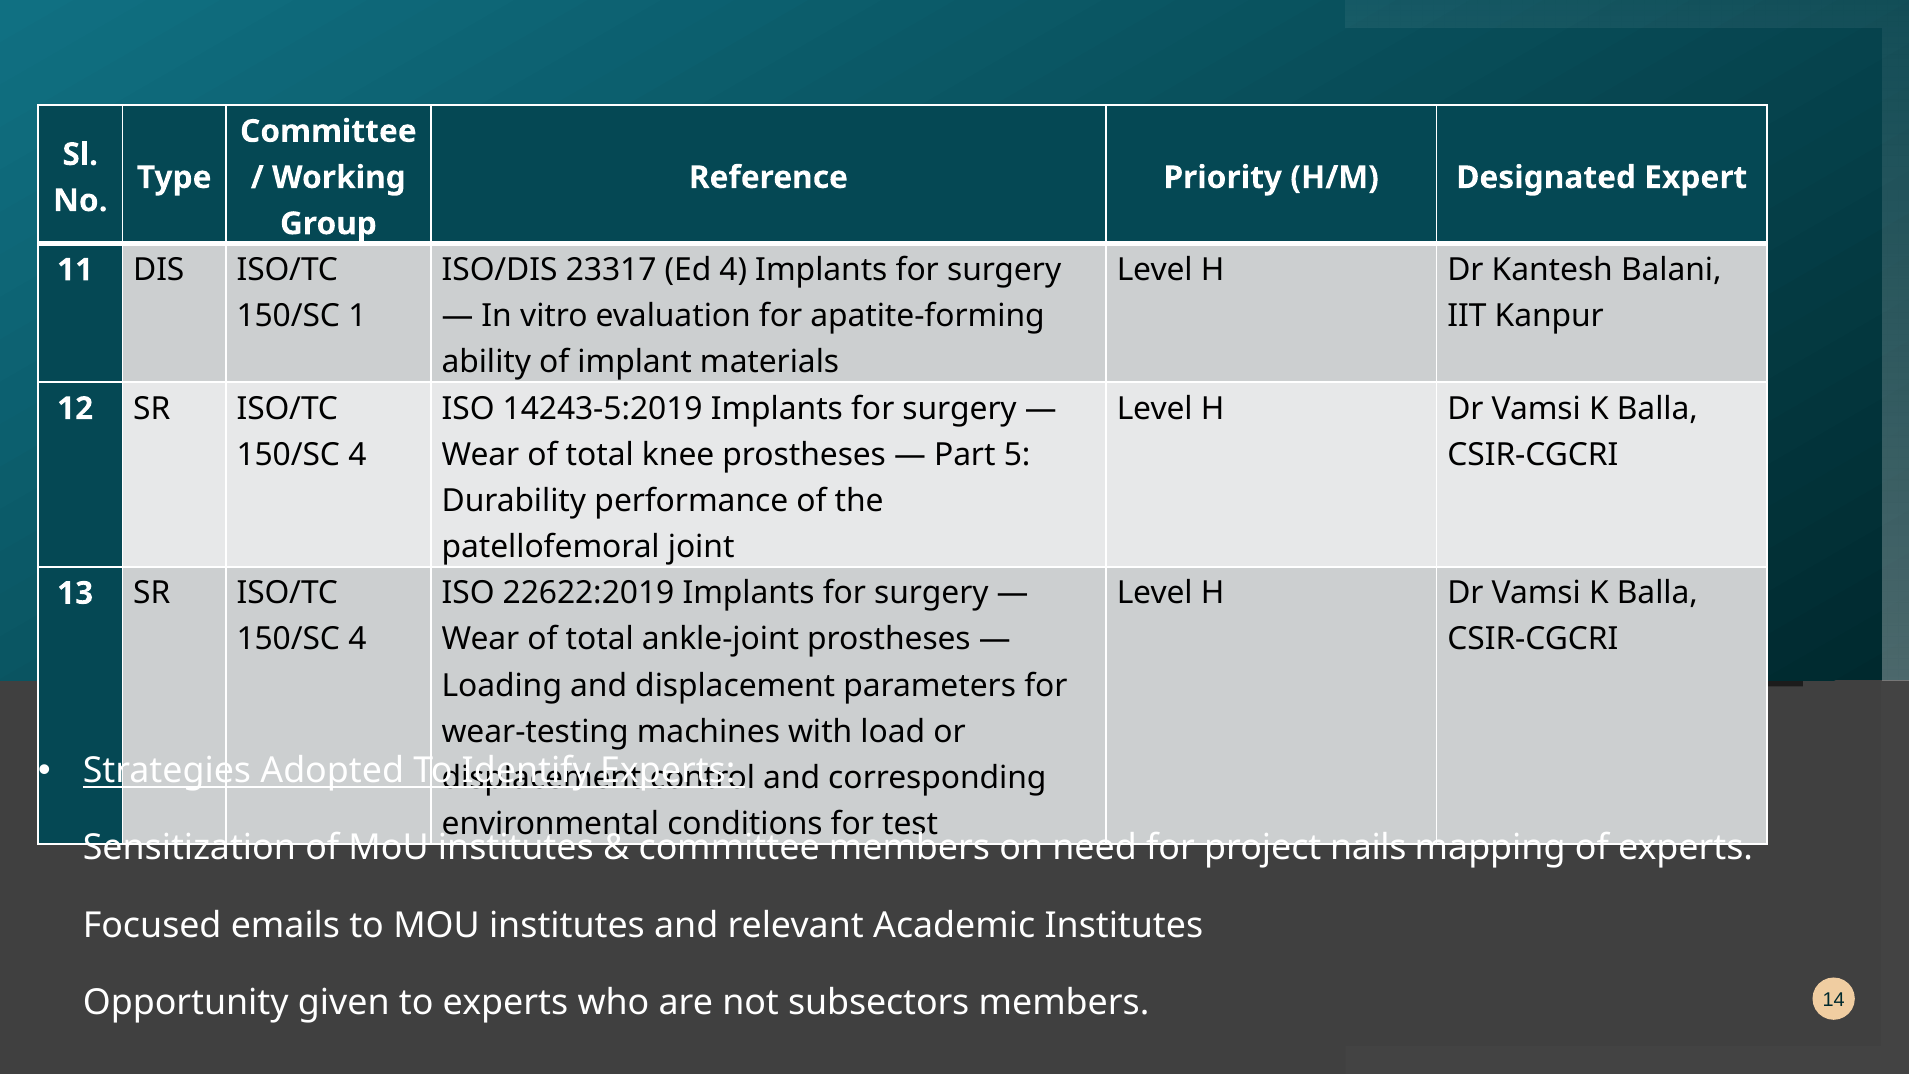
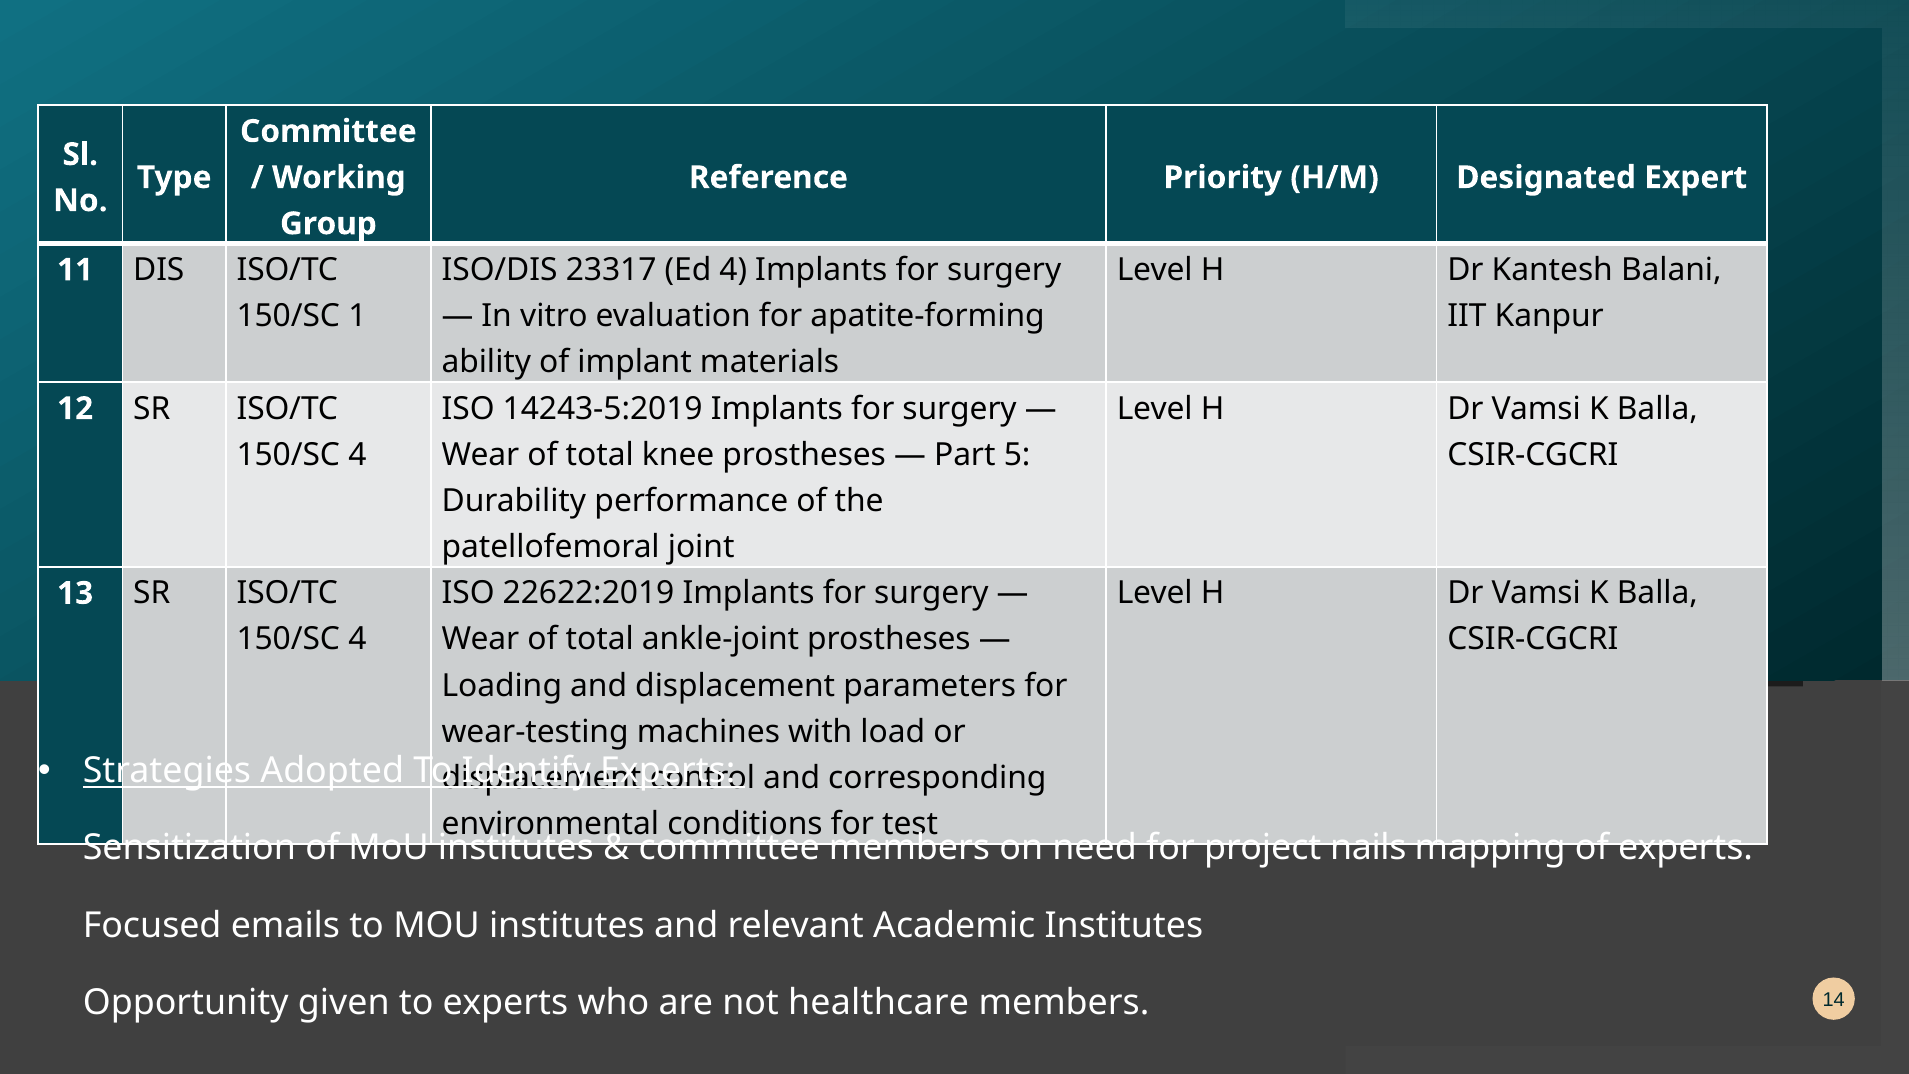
subsectors: subsectors -> healthcare (879, 1003)
